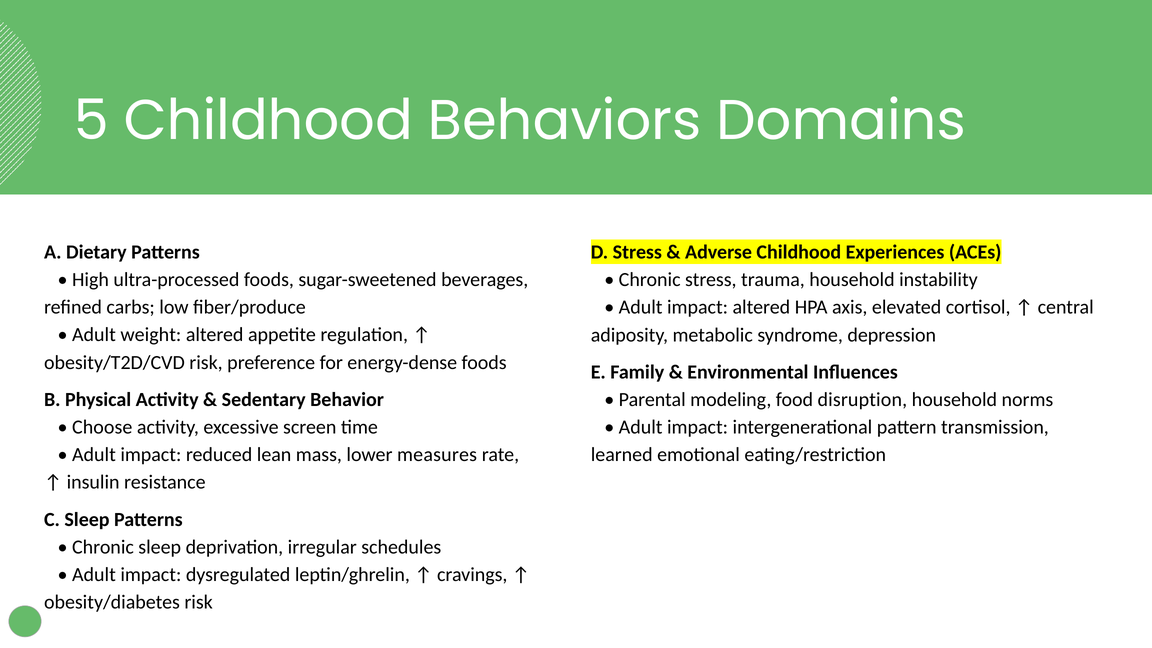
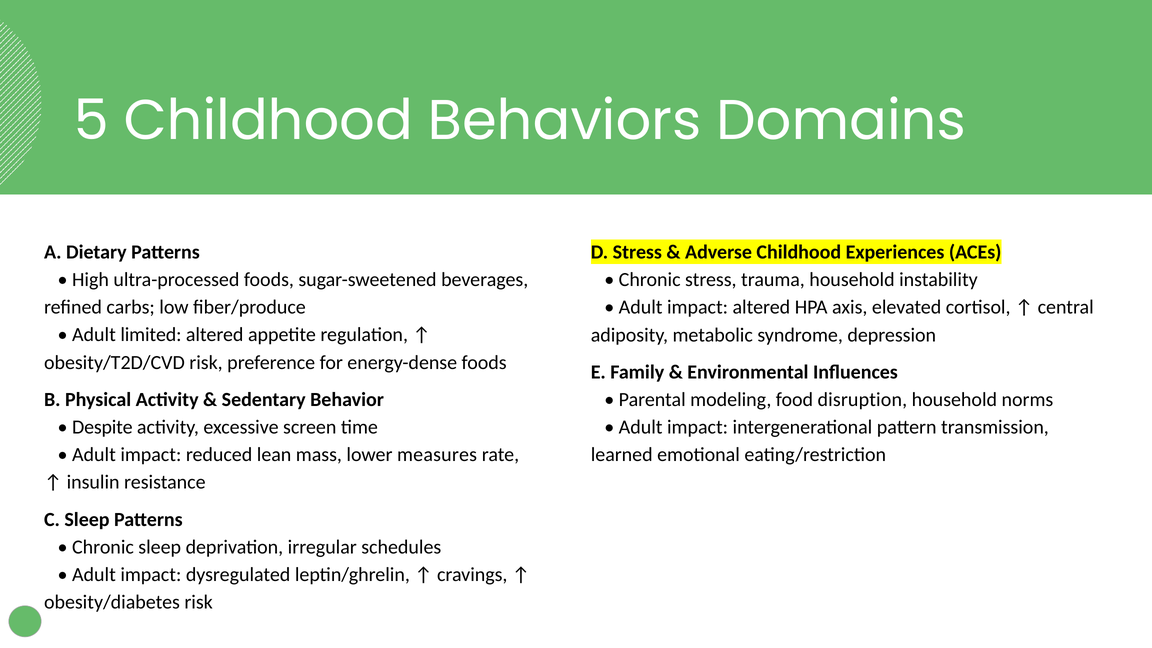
weight: weight -> limited (151, 335)
Choose: Choose -> Despite (102, 427)
